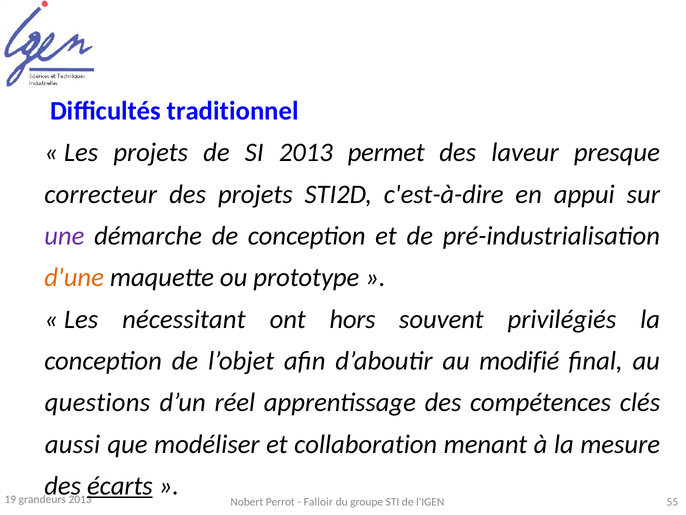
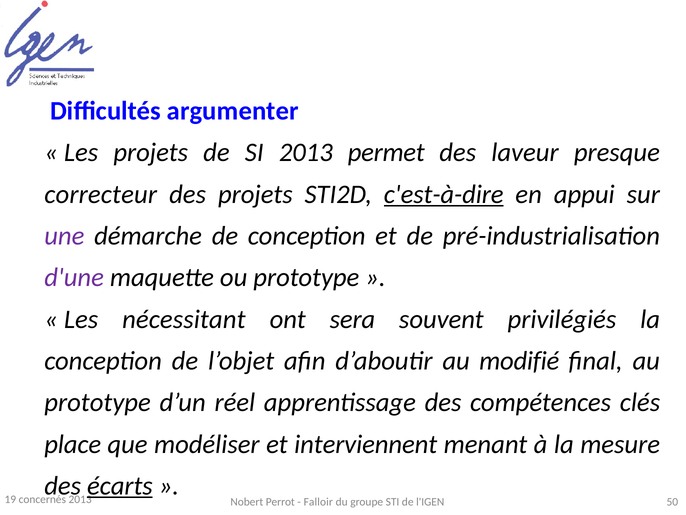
traditionnel: traditionnel -> argumenter (233, 111)
c'est-à-dire underline: none -> present (444, 194)
d'une colour: orange -> purple (74, 277)
hors: hors -> sera (352, 319)
questions: questions -> prototype (98, 402)
aussi: aussi -> place (73, 444)
collaboration: collaboration -> interviennent (366, 444)
grandeurs: grandeurs -> concernés (42, 499)
55: 55 -> 50 (672, 501)
